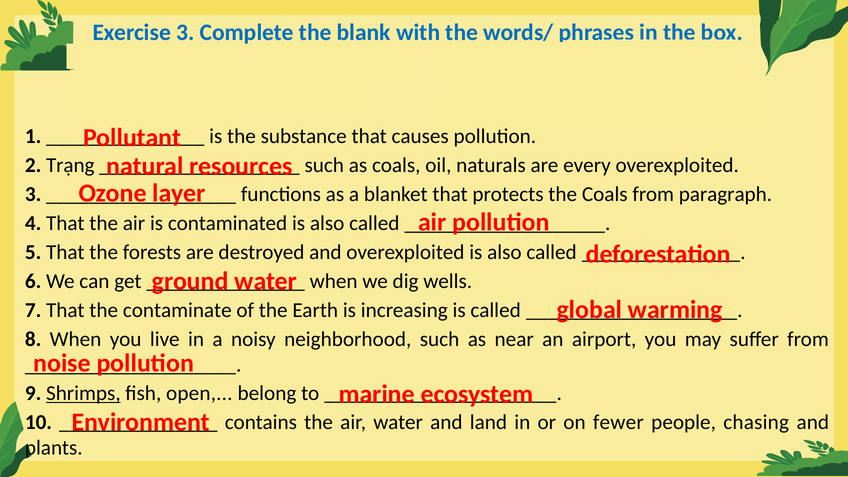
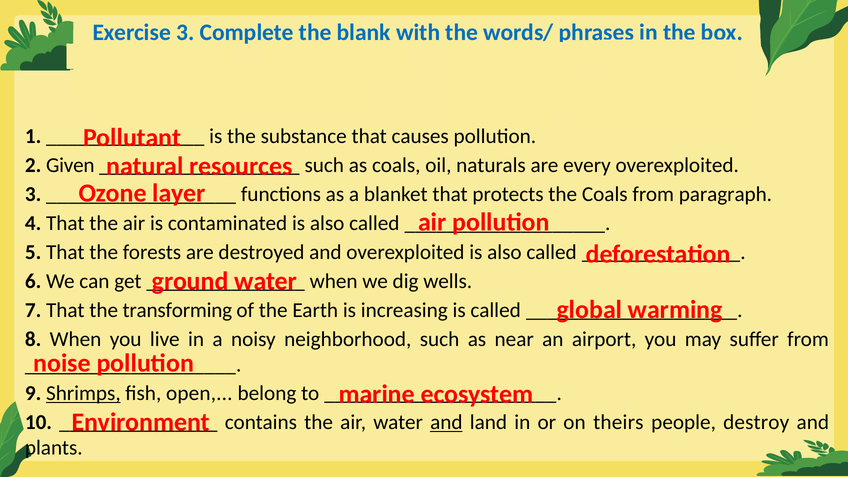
Trạng: Trạng -> Given (70, 165)
contaminate: contaminate -> transforming (177, 310)
and underline: none -> present (446, 422)
fewer: fewer -> theirs (618, 422)
chasing: chasing -> destroy (756, 422)
